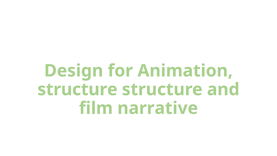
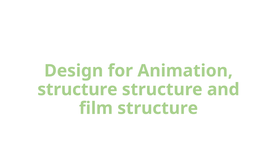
film narrative: narrative -> structure (158, 108)
